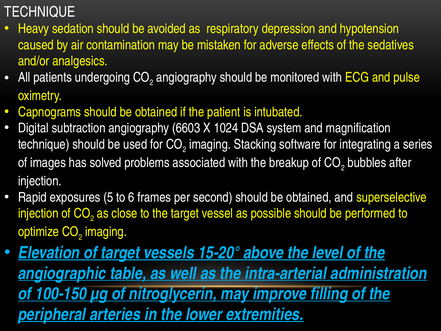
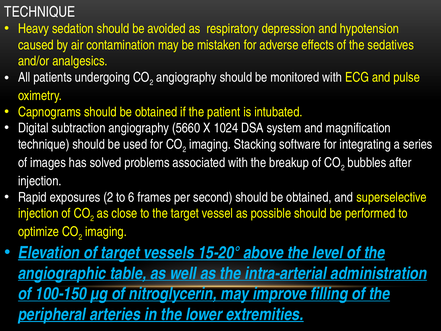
6603: 6603 -> 5660 (186, 128)
exposures 5: 5 -> 2 (108, 197)
